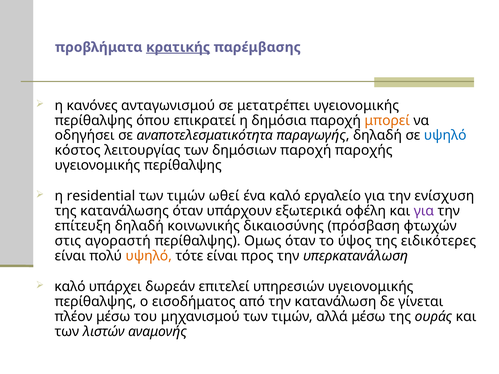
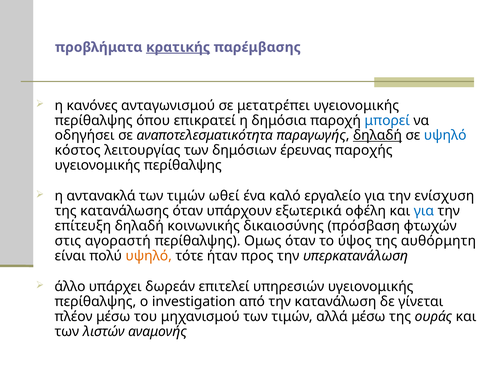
μπορεί colour: orange -> blue (387, 121)
δηλαδή underline: none -> present (378, 135)
δημόσιων παροχή: παροχή -> έρευνας (306, 150)
residential: residential -> αντανακλά (101, 196)
για colour: purple -> blue (424, 211)
ειδικότερες: ειδικότερες -> αυθόρμητη (438, 241)
τότε είναι: είναι -> ήταν (222, 256)
καλό: καλό -> άλλο (70, 287)
εισοδήματος: εισοδήματος -> investigation (194, 302)
